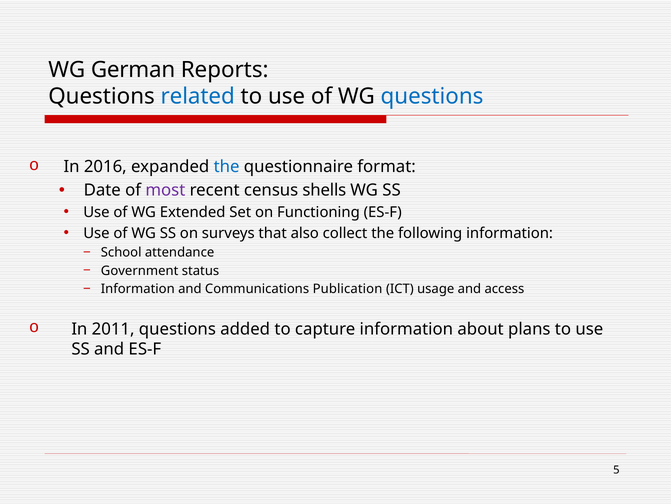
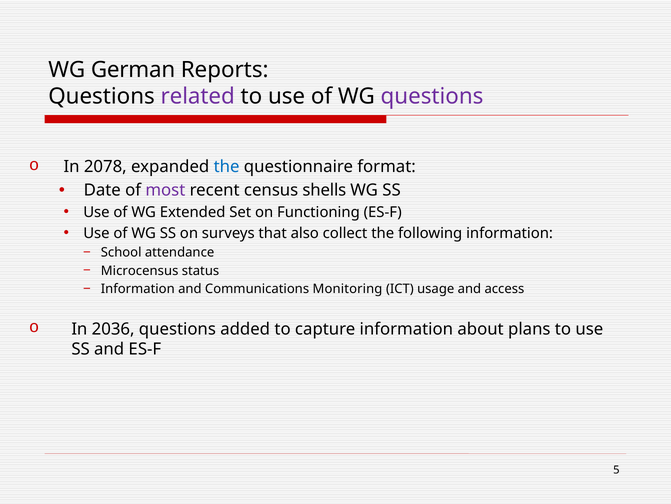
related colour: blue -> purple (198, 96)
questions colour: blue -> purple (432, 96)
2016: 2016 -> 2078 (105, 167)
Government: Government -> Microcensus (140, 270)
Publication: Publication -> Monitoring (347, 289)
2011: 2011 -> 2036 (113, 329)
